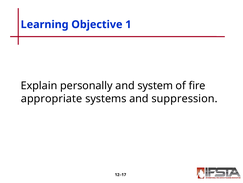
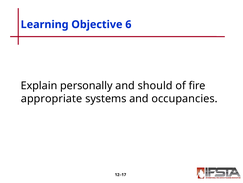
1: 1 -> 6 (128, 24)
system: system -> should (155, 85)
suppression: suppression -> occupancies (185, 98)
